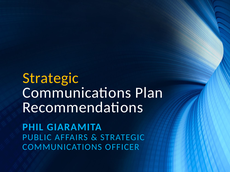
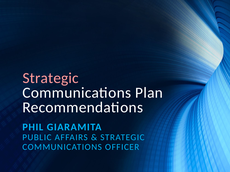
Strategic colour: yellow -> pink (51, 78)
